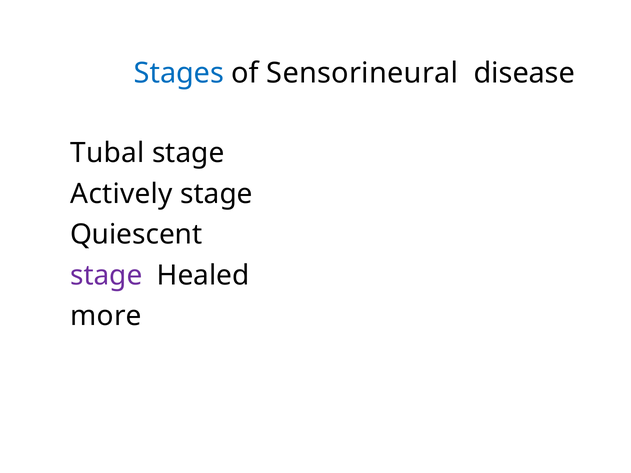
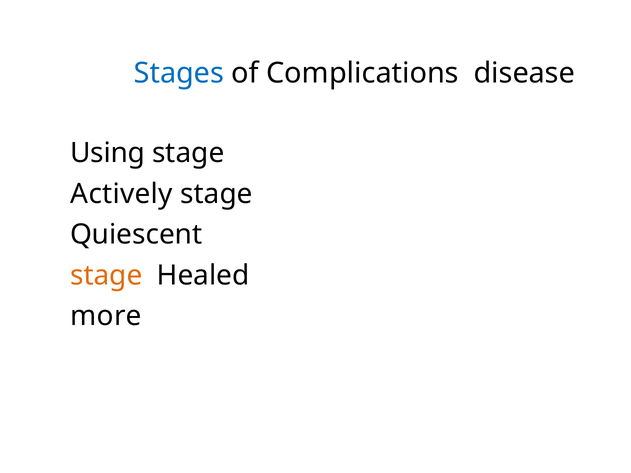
Sensorineural: Sensorineural -> Complications (363, 73)
Tubal: Tubal -> Using (108, 153)
stage colour: purple -> orange (106, 275)
